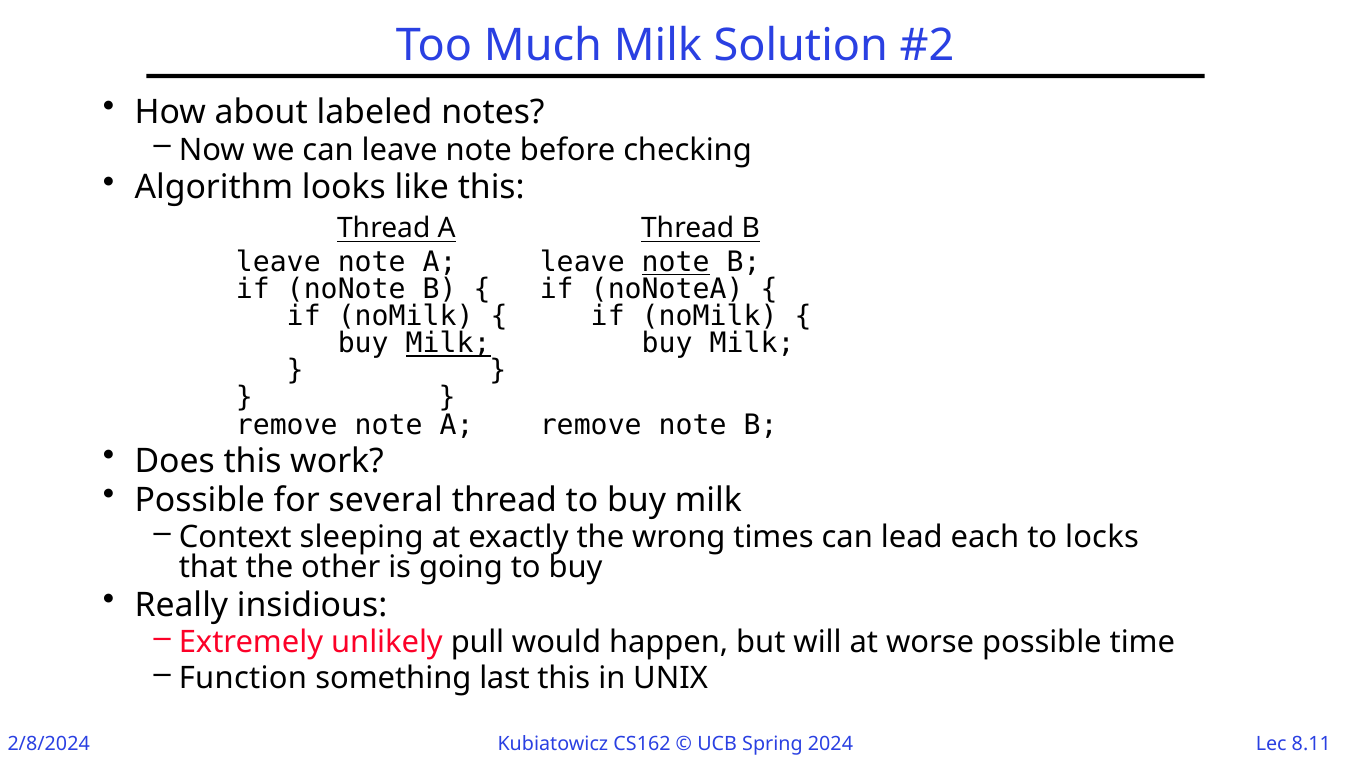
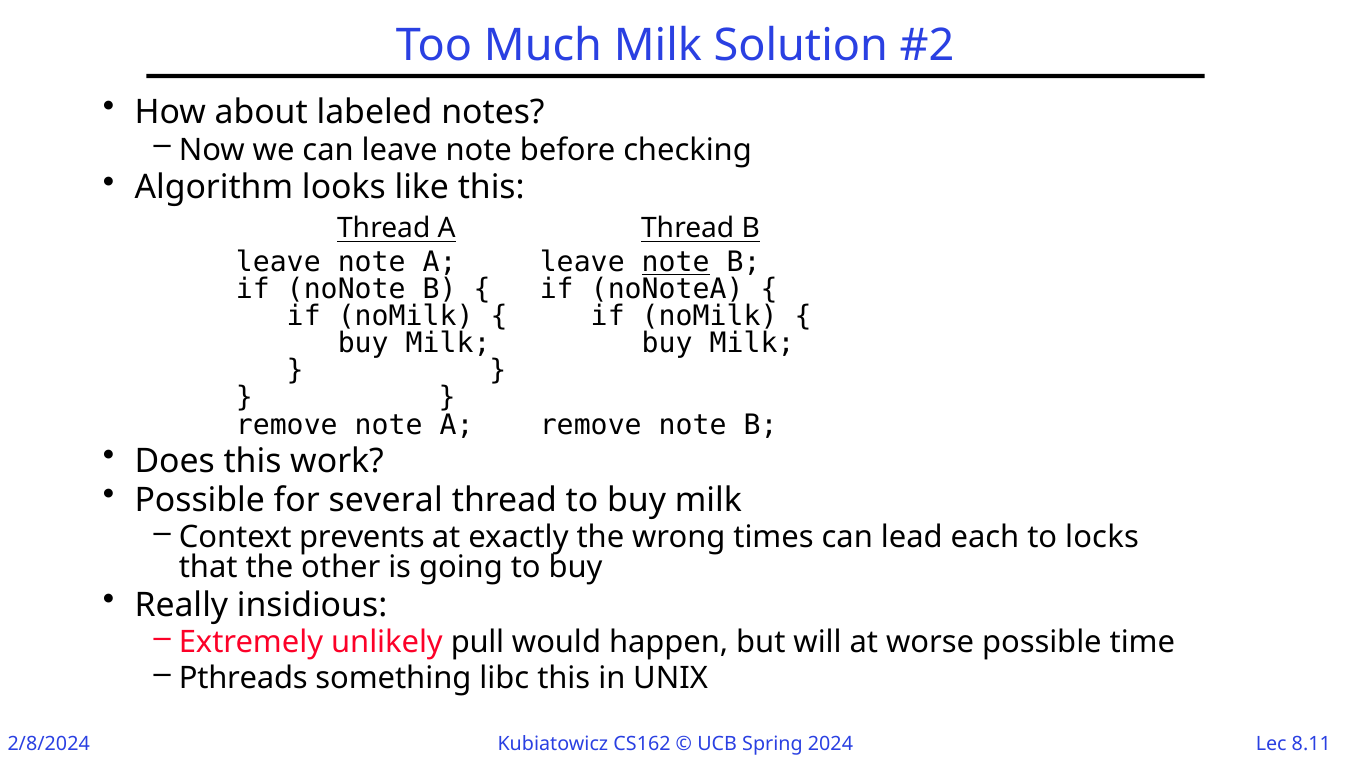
Milk underline: present -> none (448, 344)
sleeping: sleeping -> prevents (362, 537)
Function: Function -> Pthreads (243, 678)
last: last -> libc (504, 678)
